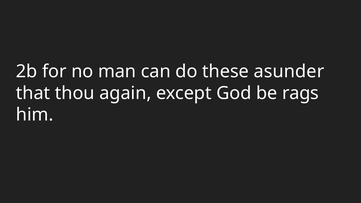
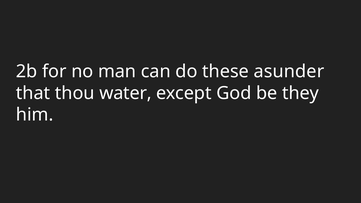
again: again -> water (125, 93)
rags: rags -> they (300, 93)
